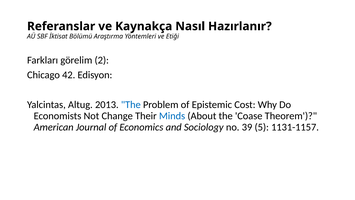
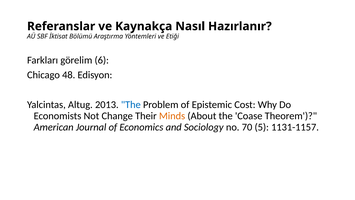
2: 2 -> 6 (102, 60)
42: 42 -> 48 (69, 75)
Minds colour: blue -> orange (172, 116)
39: 39 -> 70 (247, 127)
